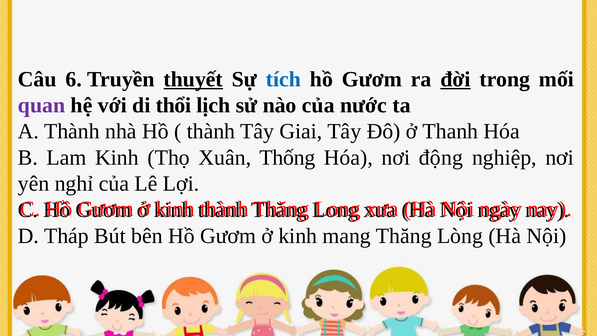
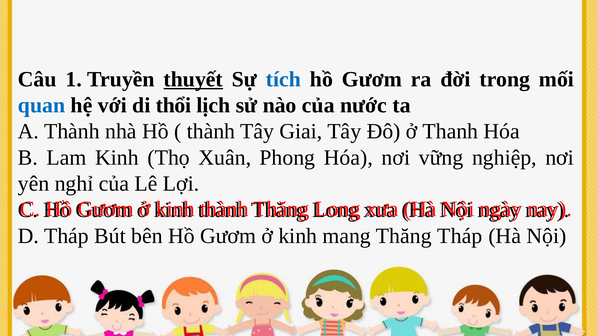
6: 6 -> 1 (74, 79)
đời underline: present -> none (456, 79)
quan colour: purple -> blue (42, 105)
Thống: Thống -> Phong (287, 158)
động: động -> vững (441, 158)
Thăng Lòng: Lòng -> Tháp (460, 236)
